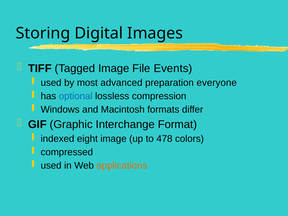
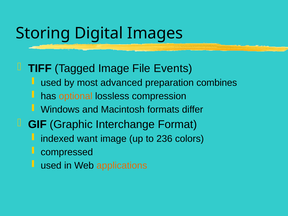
everyone: everyone -> combines (217, 83)
optional colour: blue -> orange (76, 96)
eight: eight -> want (87, 139)
478: 478 -> 236 (164, 139)
